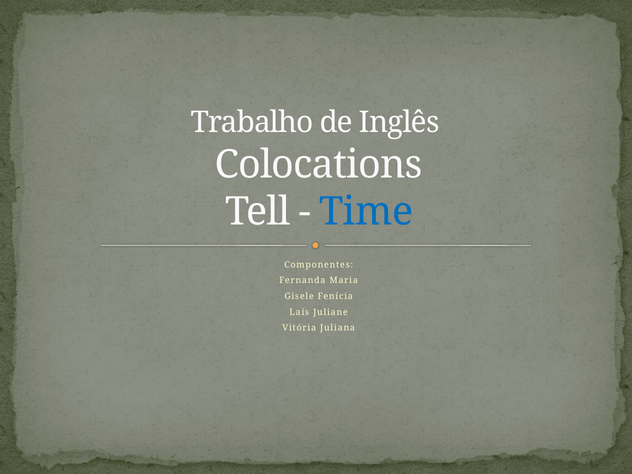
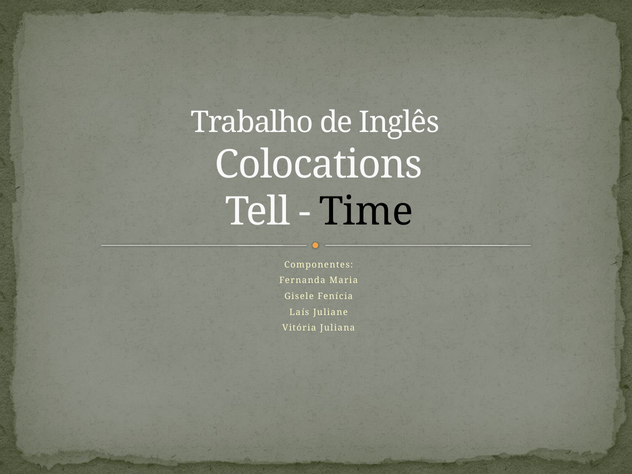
Time colour: blue -> black (366, 212)
